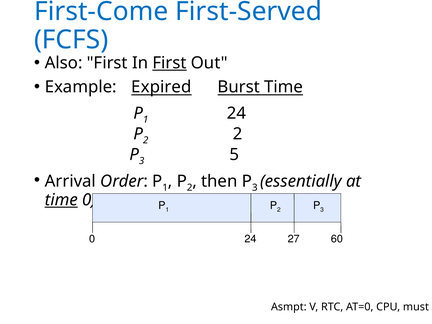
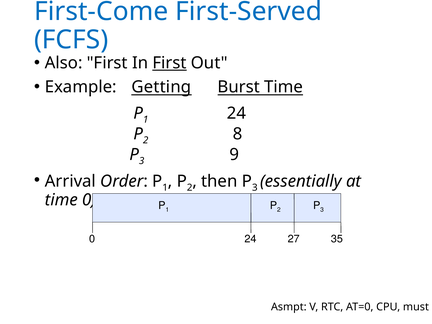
Expired: Expired -> Getting (161, 87)
2: 2 -> 8 (238, 134)
5: 5 -> 9 (234, 155)
time underline: present -> none (61, 200)
60: 60 -> 35 (337, 239)
